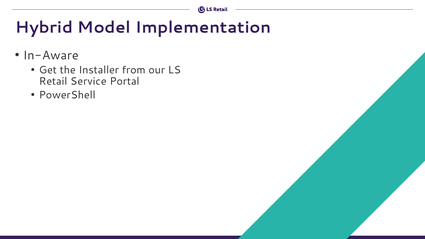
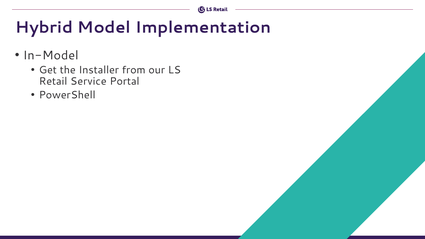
In-Aware: In-Aware -> In-Model (51, 55)
